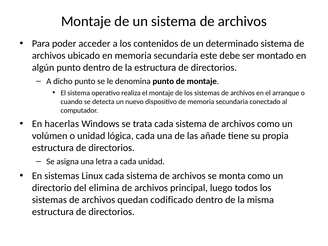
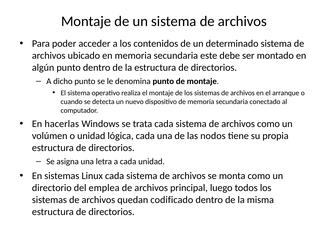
añade: añade -> nodos (213, 136)
elimina: elimina -> emplea (104, 188)
